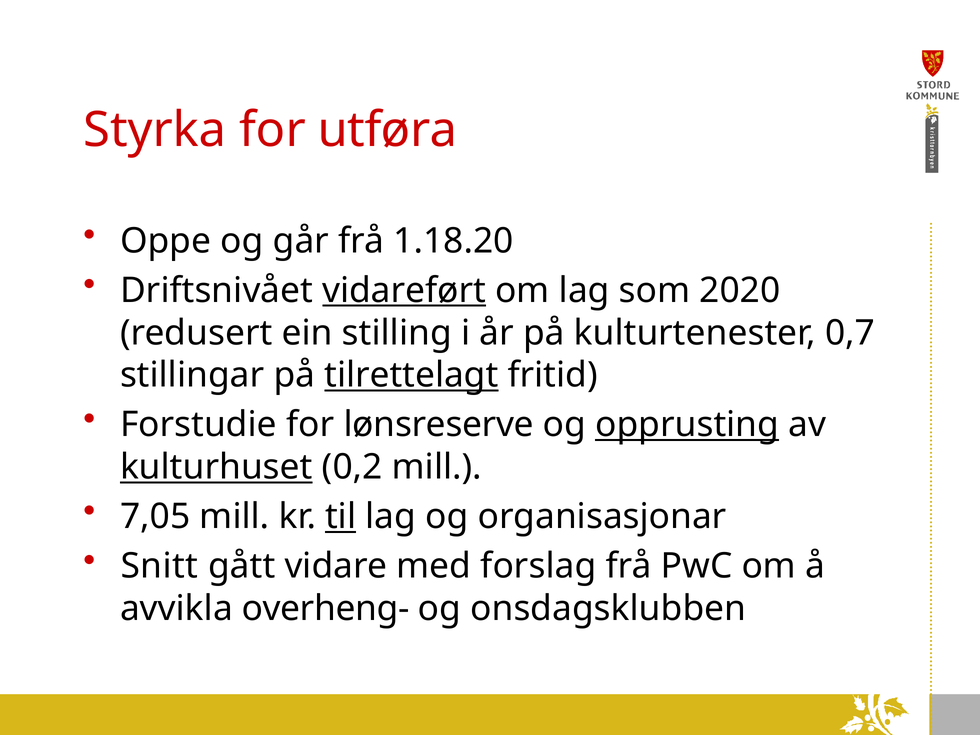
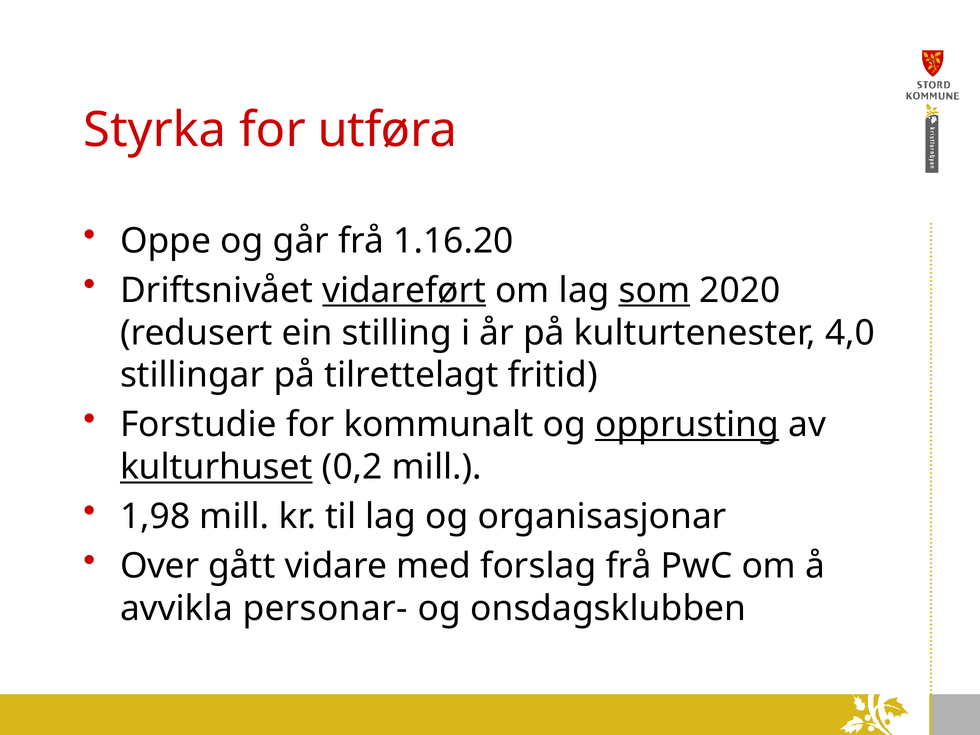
1.18.20: 1.18.20 -> 1.16.20 (454, 241)
som underline: none -> present (654, 290)
0,7: 0,7 -> 4,0 (850, 333)
tilrettelagt underline: present -> none (411, 375)
lønsreserve: lønsreserve -> kommunalt (439, 425)
7,05: 7,05 -> 1,98 (155, 517)
til underline: present -> none (341, 517)
Snitt: Snitt -> Over (160, 566)
overheng-: overheng- -> personar- (325, 609)
